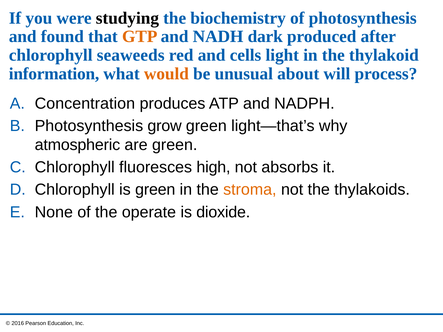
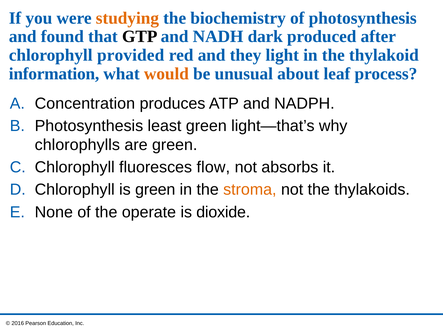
studying colour: black -> orange (127, 18)
GTP colour: orange -> black (140, 37)
seaweeds: seaweeds -> provided (131, 55)
cells: cells -> they (246, 55)
will: will -> leaf (337, 74)
grow: grow -> least (164, 126)
atmospheric: atmospheric -> chlorophylls (77, 145)
high: high -> flow (213, 167)
